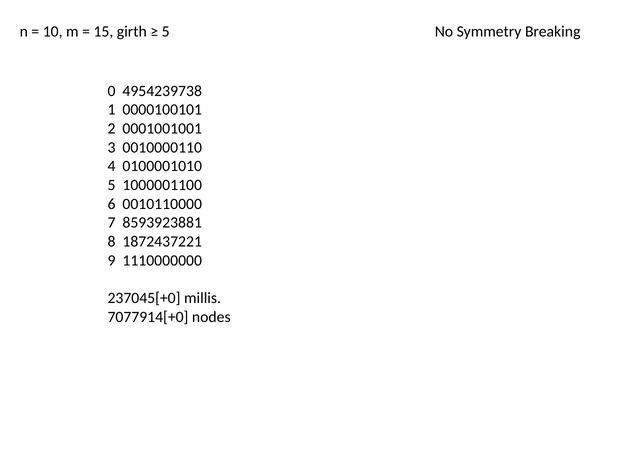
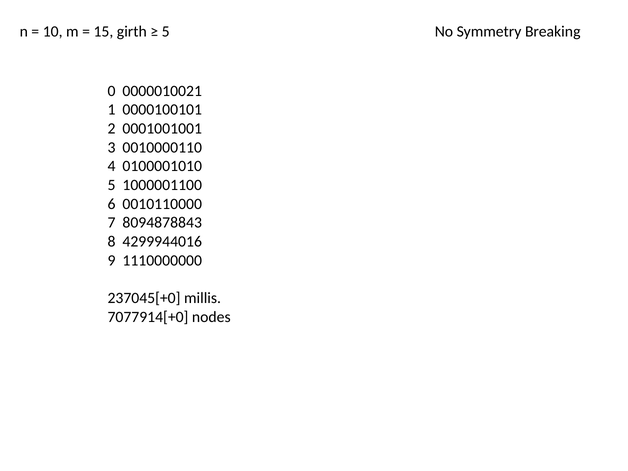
4954239738: 4954239738 -> 0000010021 (162, 91)
8593923881: 8593923881 -> 8094878843 (162, 223)
1872437221: 1872437221 -> 4299944016 (162, 242)
